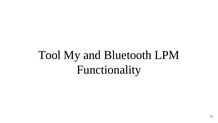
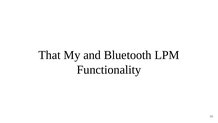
Tool: Tool -> That (50, 55)
